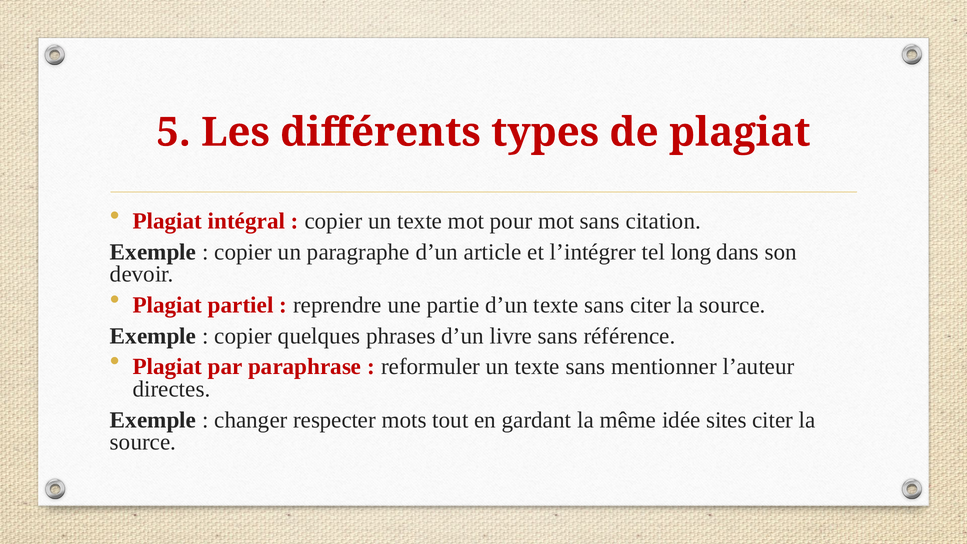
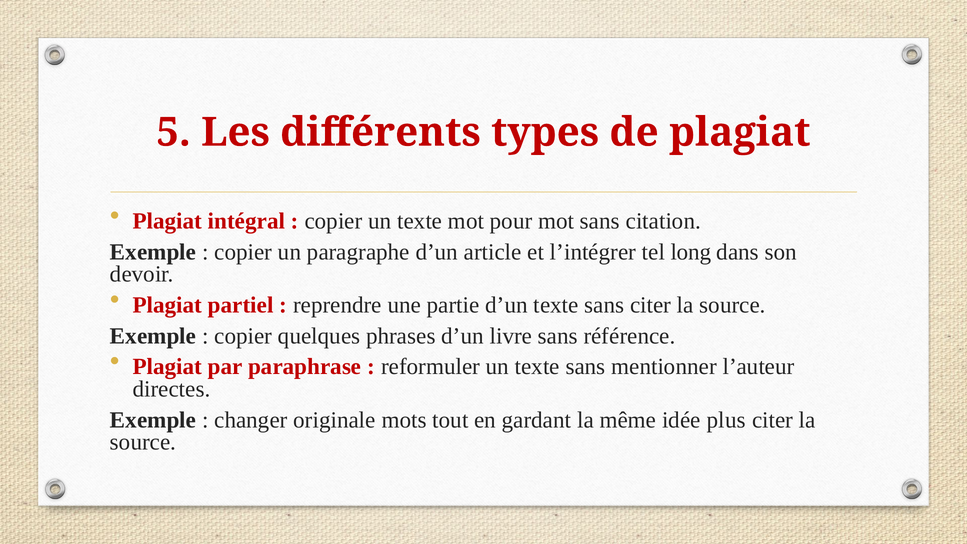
respecter: respecter -> originale (334, 420)
sites: sites -> plus (726, 420)
